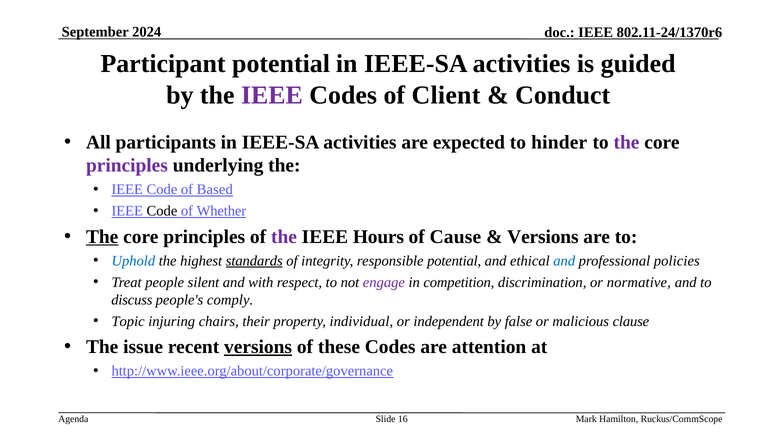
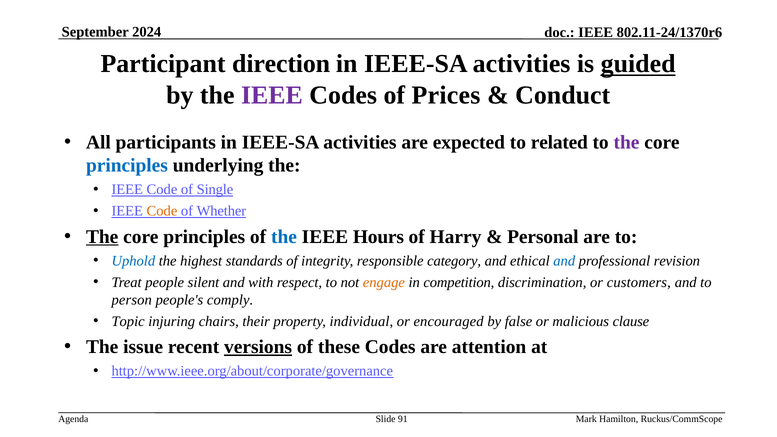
Participant potential: potential -> direction (281, 64)
guided underline: none -> present (638, 64)
Client: Client -> Prices (446, 95)
hinder: hinder -> related (559, 142)
principles colour: purple -> blue (127, 166)
Based: Based -> Single (215, 190)
Code colour: black -> orange (162, 211)
the colour: purple -> blue (284, 237)
Cause: Cause -> Harry (455, 237)
Versions: Versions -> Personal (543, 237)
standards underline: present -> none (254, 261)
responsible potential: potential -> category (454, 261)
policies: policies -> revision (677, 261)
engage colour: purple -> orange (384, 282)
normative: normative -> customers (639, 282)
discuss: discuss -> person (132, 300)
independent: independent -> encouraged (449, 321)
16: 16 -> 91 (403, 419)
